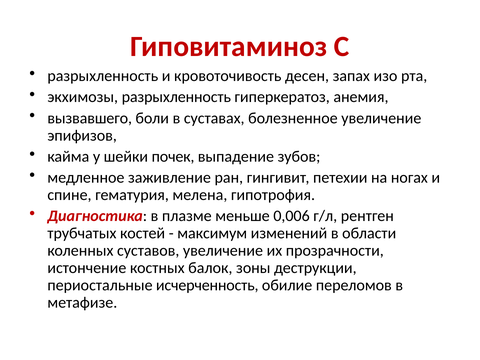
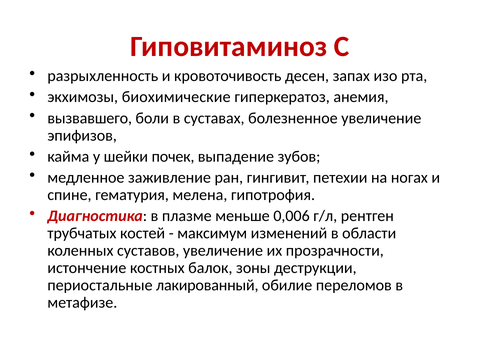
экхимозы разрыхленность: разрыхленность -> биохимические (176, 97)
исчерченность: исчерченность -> лакированный (207, 285)
